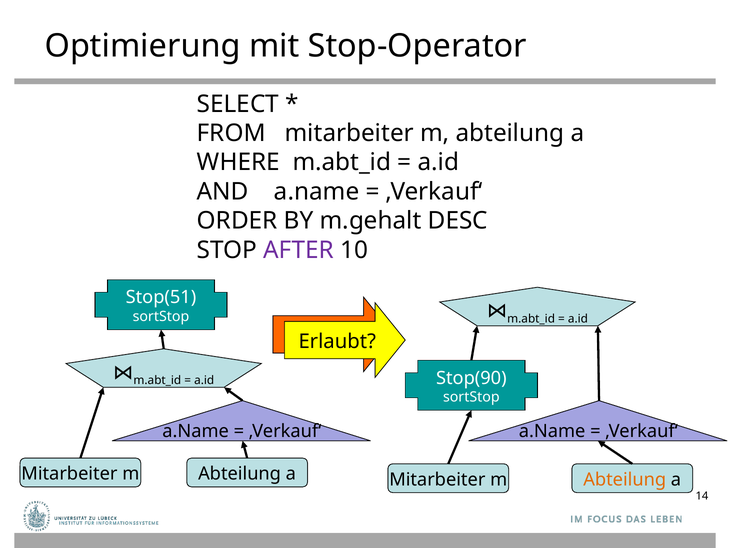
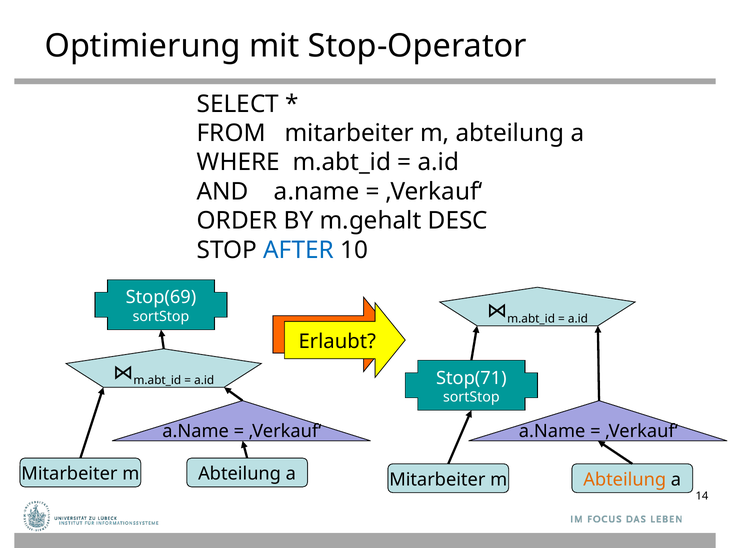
AFTER colour: purple -> blue (299, 250)
Stop(51: Stop(51 -> Stop(69 (161, 297)
Stop(90: Stop(90 -> Stop(71 (471, 378)
